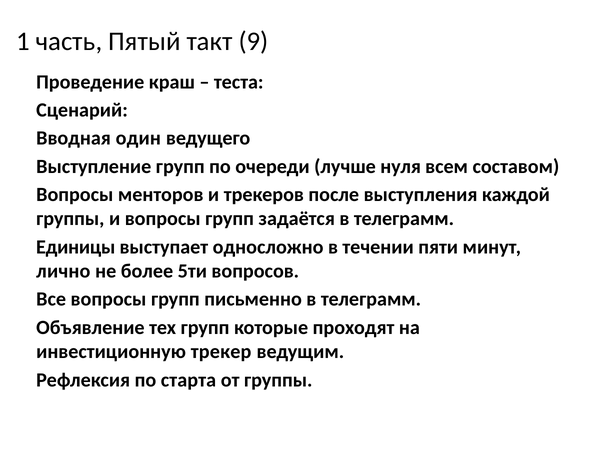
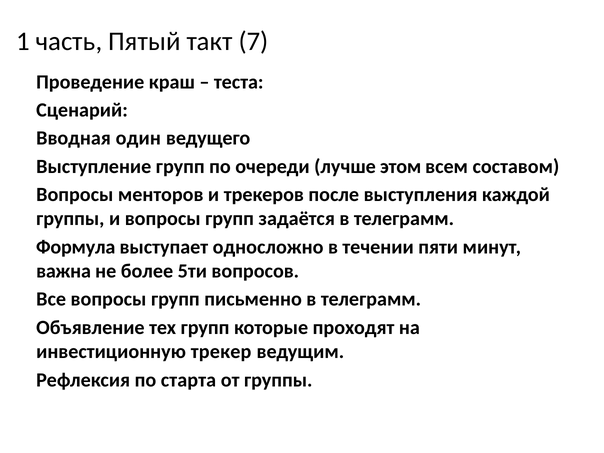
9: 9 -> 7 (254, 41)
нуля: нуля -> этом (401, 166)
Единицы: Единицы -> Формула (76, 247)
лично: лично -> важна (64, 271)
